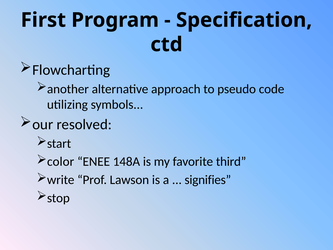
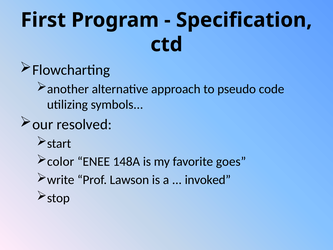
third: third -> goes (231, 162)
signifies: signifies -> invoked (208, 180)
